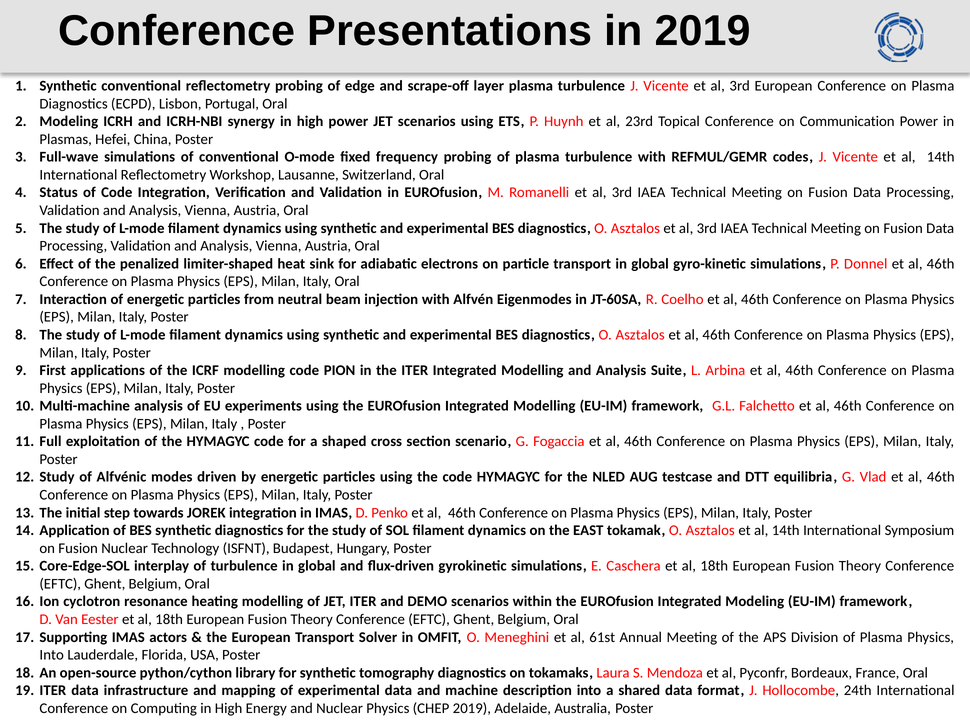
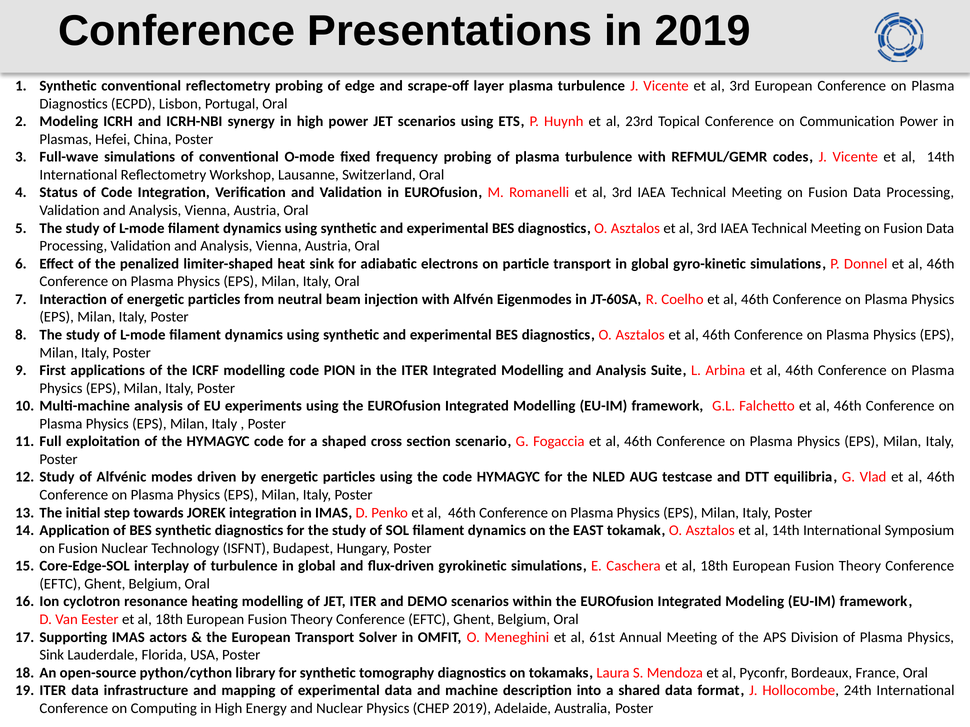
Into: Into -> Sink (52, 655)
